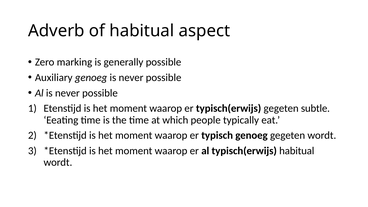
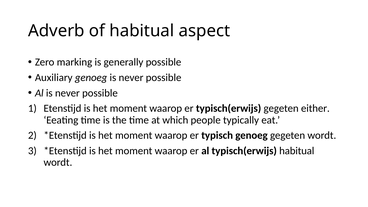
subtle: subtle -> either (315, 108)
